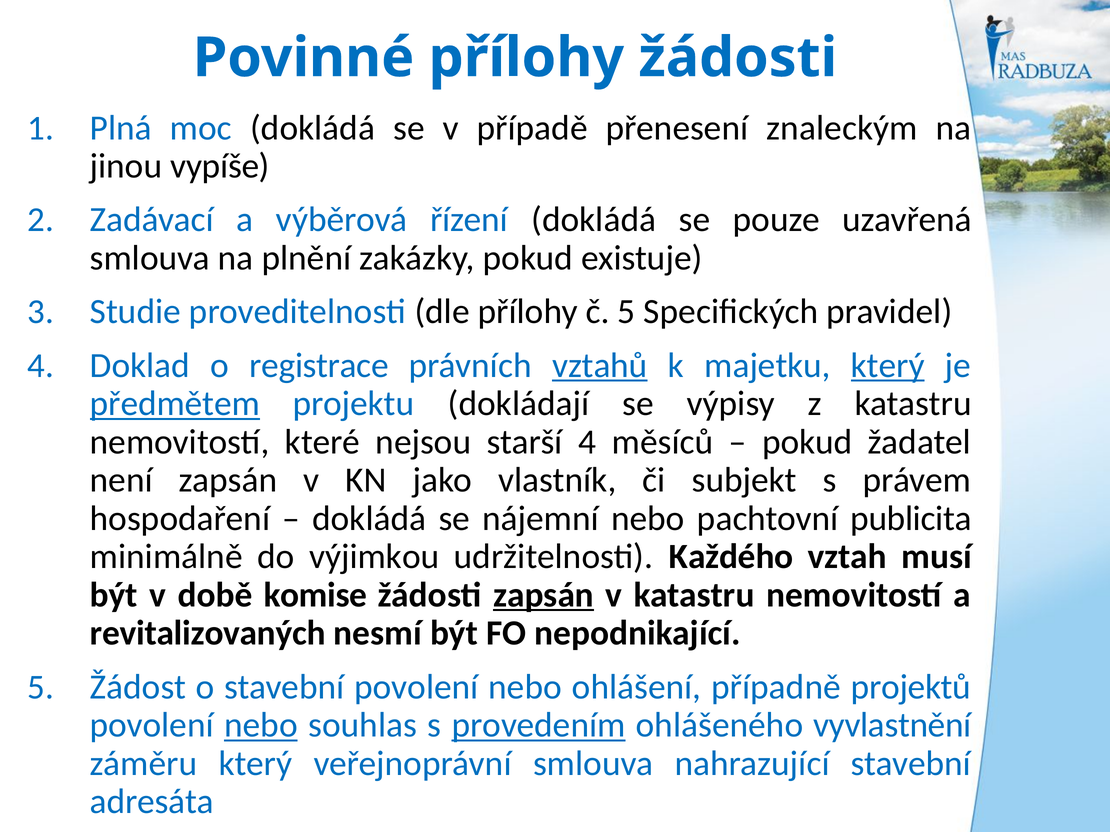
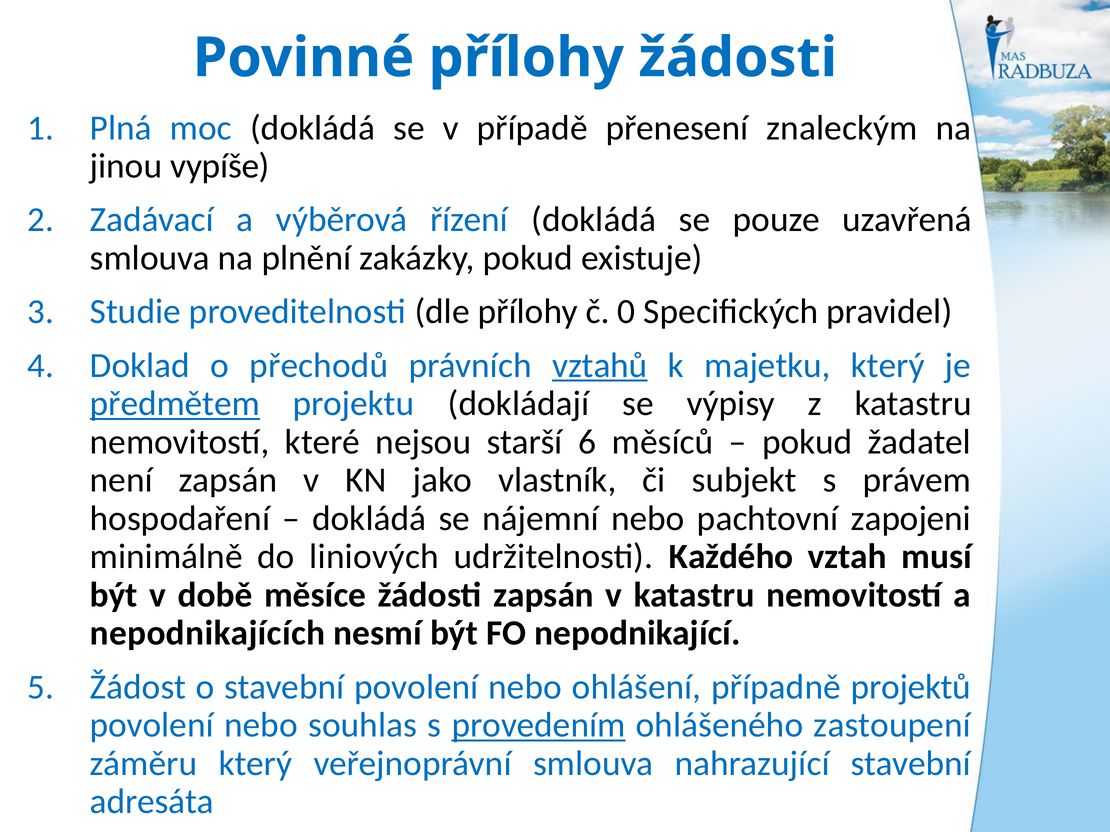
č 5: 5 -> 0 (626, 312)
registrace: registrace -> přechodů (319, 366)
který underline: present -> none (888, 366)
starší 4: 4 -> 6 (587, 442)
publicita: publicita -> zapojeni (911, 519)
výjimkou: výjimkou -> liniových (374, 557)
komise: komise -> měsíce (315, 595)
zapsán underline: present -> none (544, 595)
revitalizovaných: revitalizovaných -> nepodnikajících (208, 634)
nebo underline: present -> none (261, 726)
vyvlastnění: vyvlastnění -> zastoupení (892, 726)
